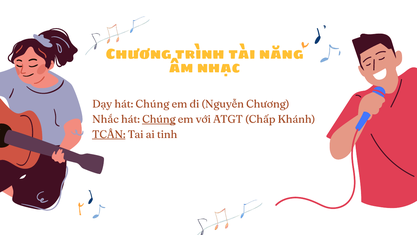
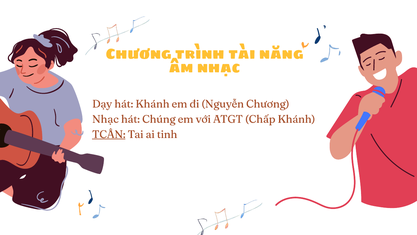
Dạy hát Chúng: Chúng -> Khánh (152, 104)
Nhắc: Nhắc -> Nhạc (105, 119)
Chúng underline: present -> none (159, 119)
